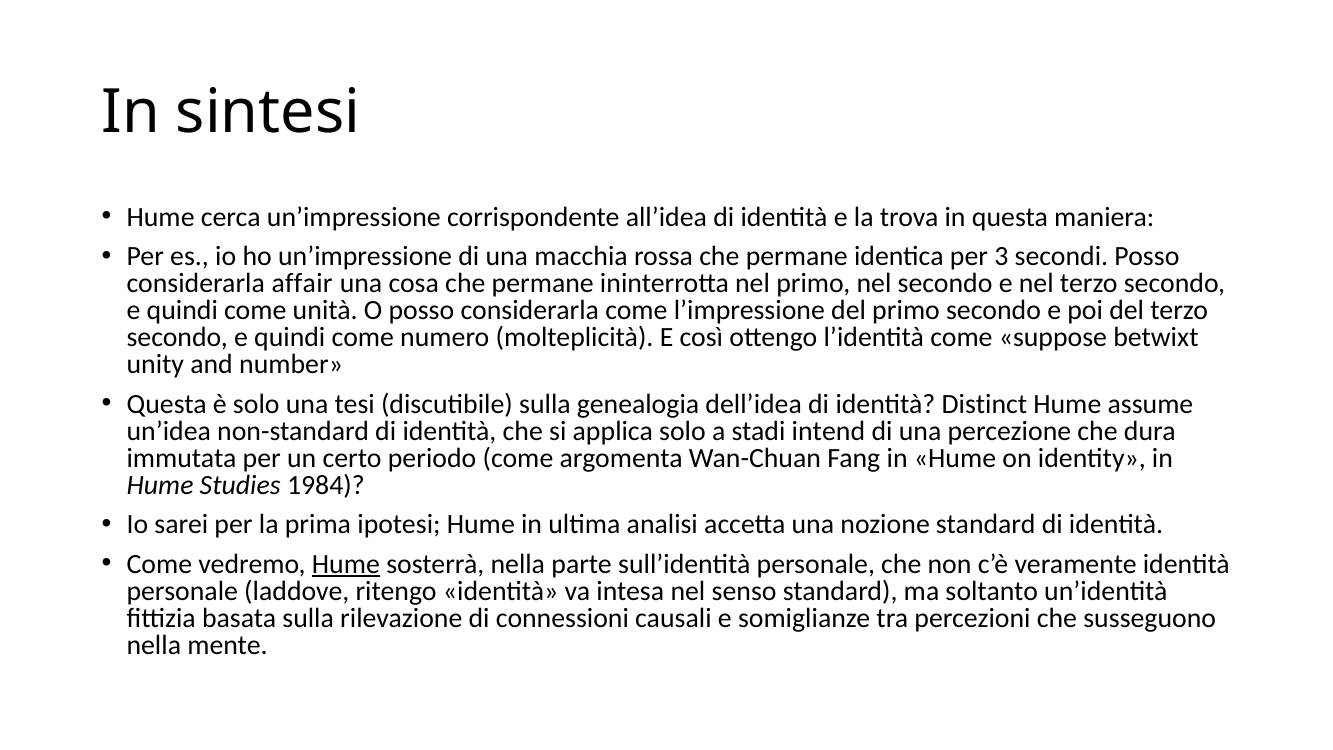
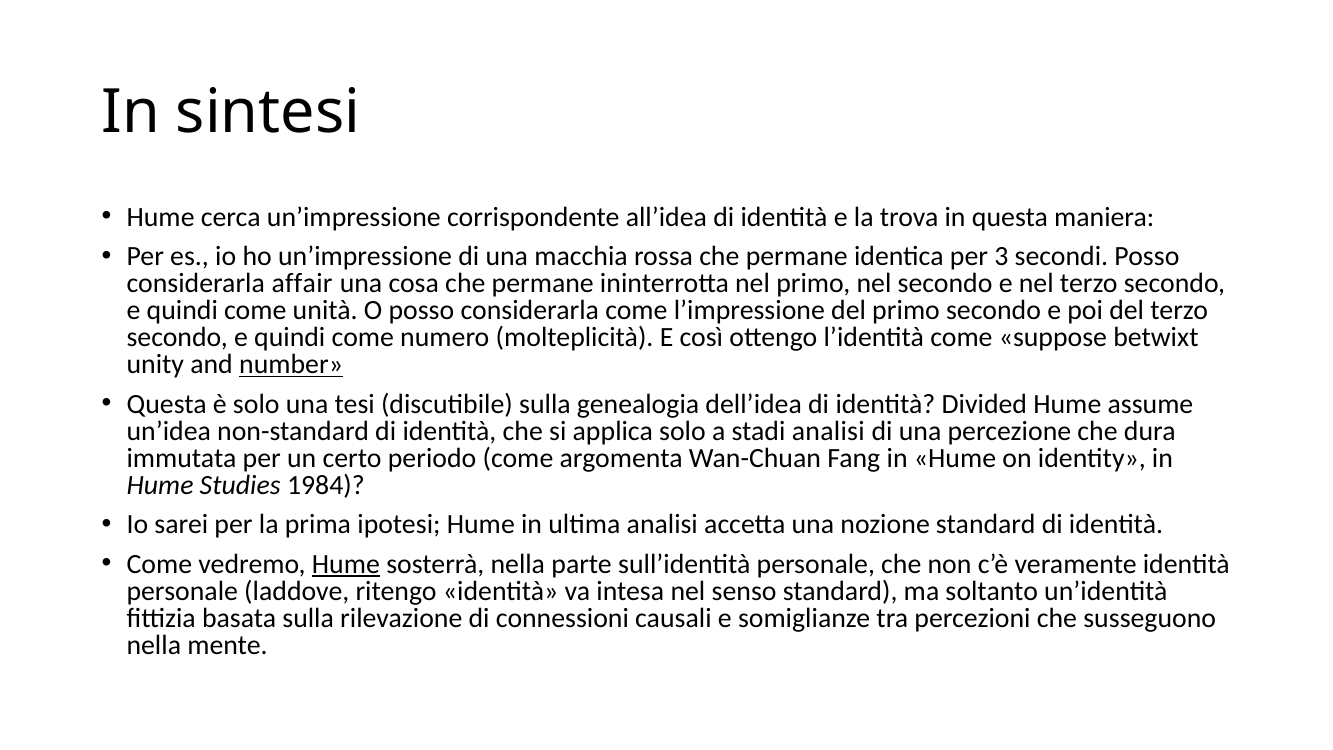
number underline: none -> present (291, 365)
Distinct: Distinct -> Divided (984, 404)
stadi intend: intend -> analisi (828, 431)
